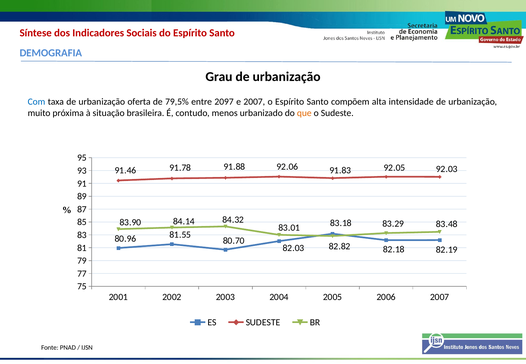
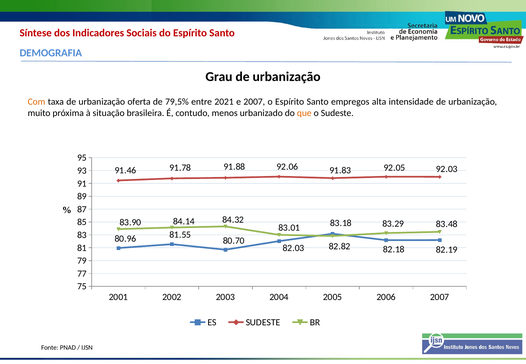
Com colour: blue -> orange (36, 102)
2097: 2097 -> 2021 (224, 102)
compõem: compõem -> empregos (350, 102)
